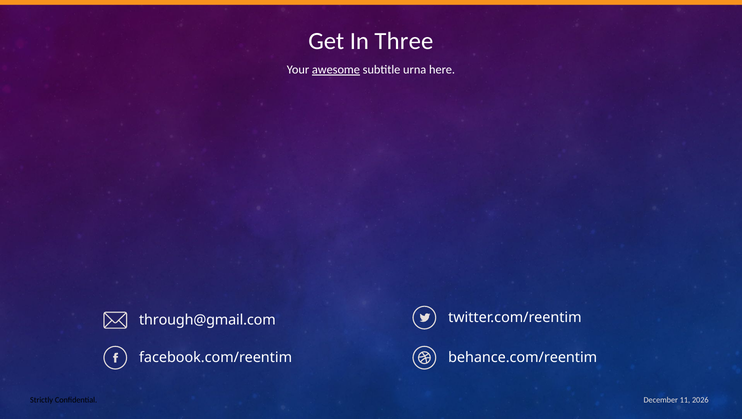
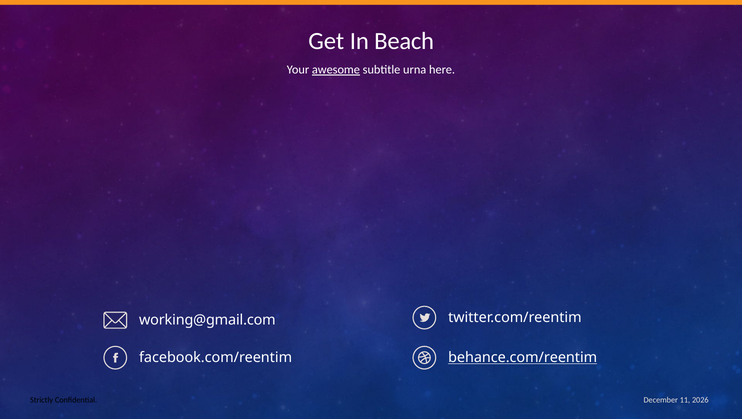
Three: Three -> Beach (404, 41)
through@gmail.com: through@gmail.com -> working@gmail.com (207, 320)
behance.com/reentim underline: none -> present (523, 357)
